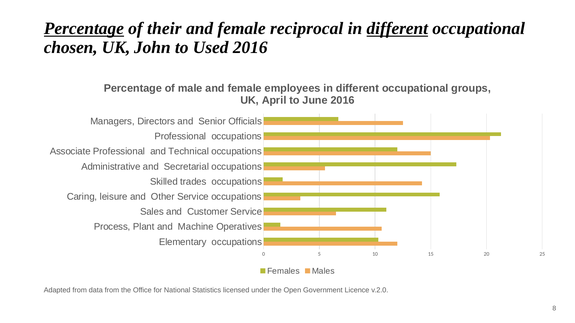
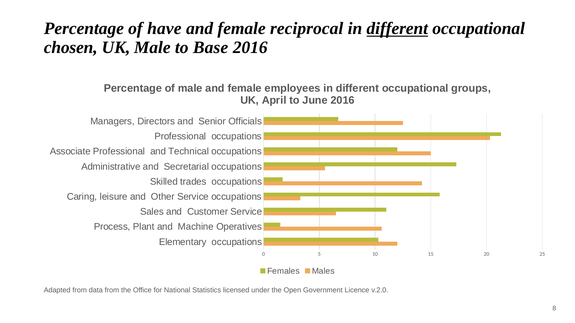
Percentage underline: present -> none (84, 29)
their: their -> have (164, 29)
UK John: John -> Male (152, 47)
Used: Used -> Base (211, 47)
